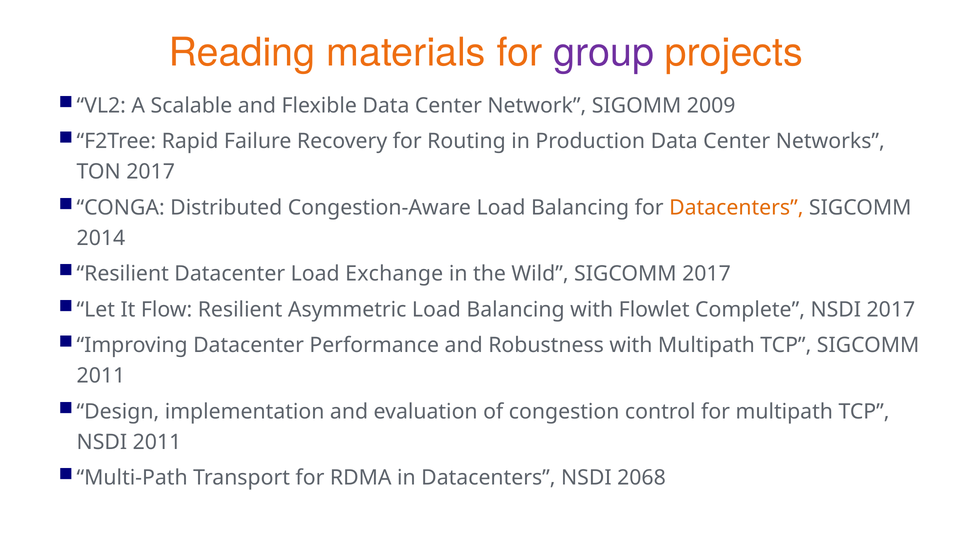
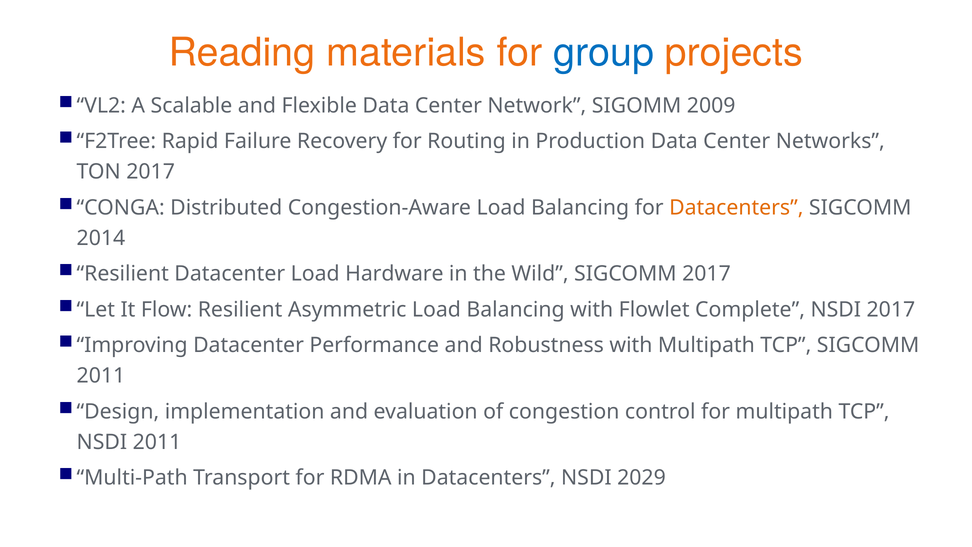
group colour: purple -> blue (604, 53)
Exchange: Exchange -> Hardware (394, 274)
2068: 2068 -> 2029 (641, 478)
